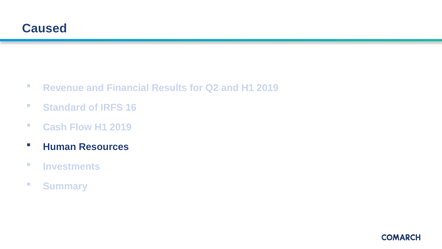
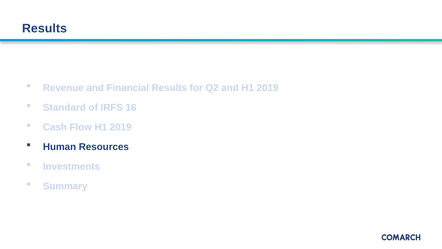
Caused: Caused -> Results (44, 29)
